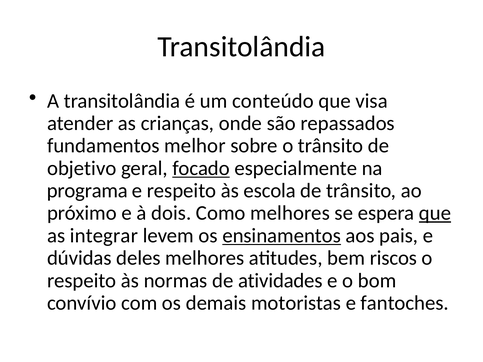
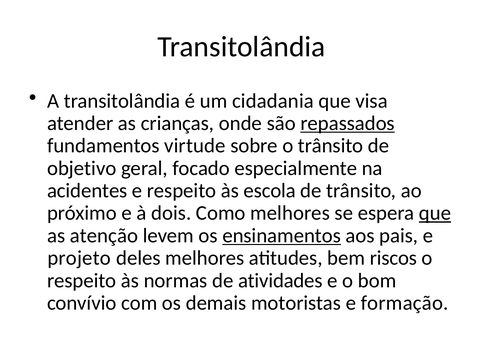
conteúdo: conteúdo -> cidadania (273, 101)
repassados underline: none -> present (348, 123)
melhor: melhor -> virtude (195, 146)
focado underline: present -> none (201, 168)
programa: programa -> acidentes (87, 191)
integrar: integrar -> atenção (104, 236)
dúvidas: dúvidas -> projeto (79, 258)
fantoches: fantoches -> formação (405, 303)
